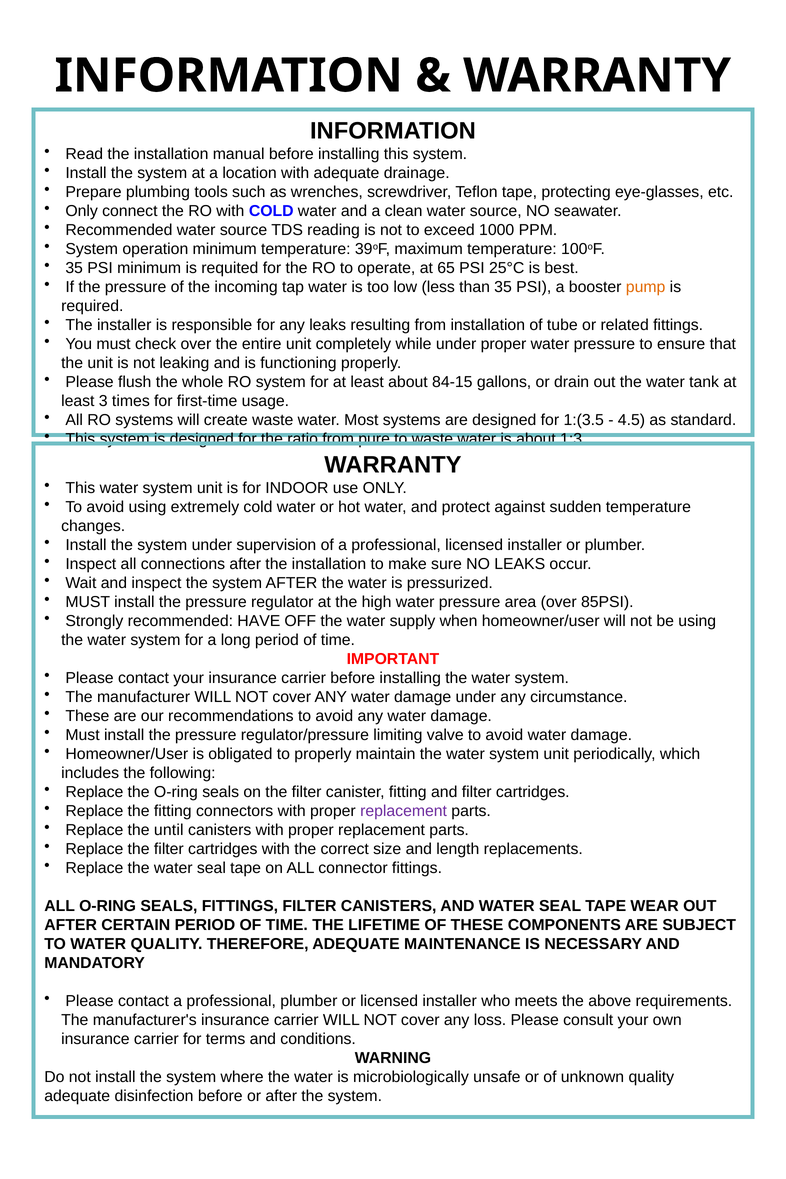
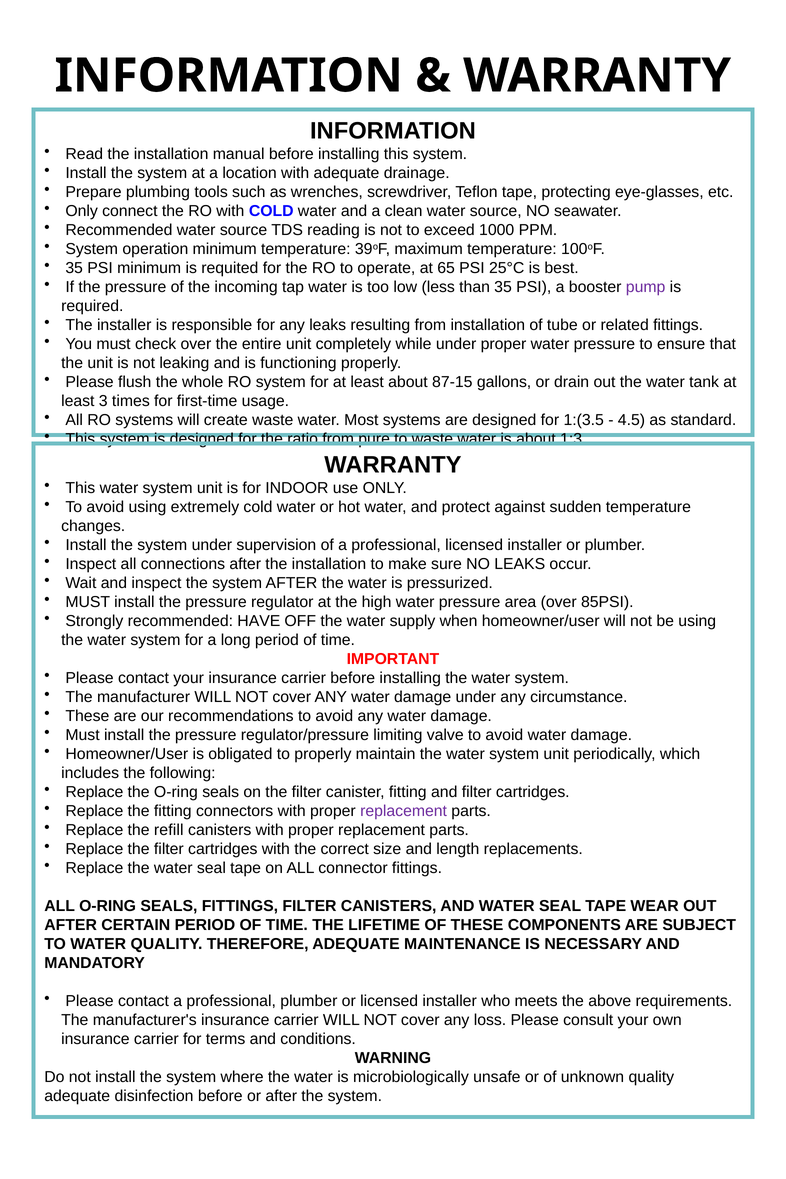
pump colour: orange -> purple (646, 287)
84-15: 84-15 -> 87-15 (452, 382)
until: until -> refill (169, 830)
